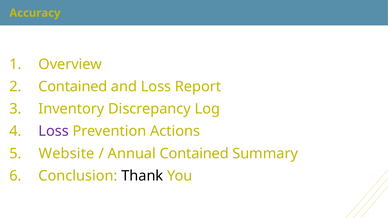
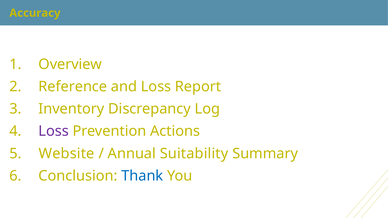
Contained: Contained -> Reference (73, 87)
Annual Contained: Contained -> Suitability (194, 154)
Thank colour: black -> blue (142, 176)
